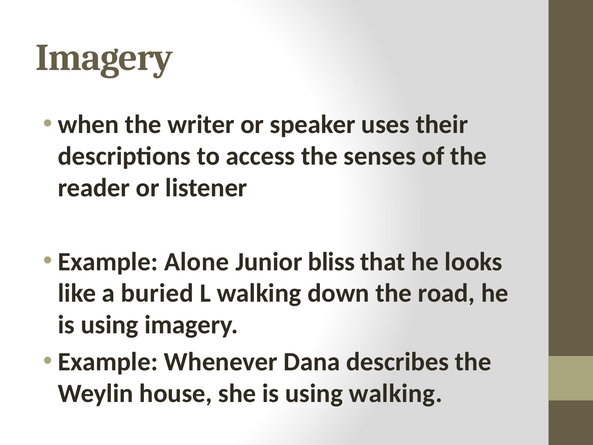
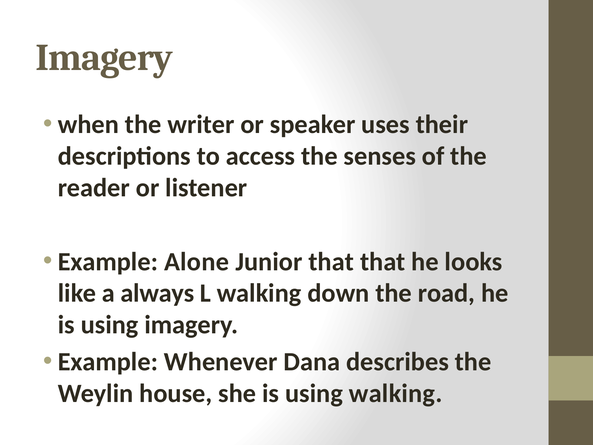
Junior bliss: bliss -> that (331, 261)
buried: buried -> always (157, 293)
